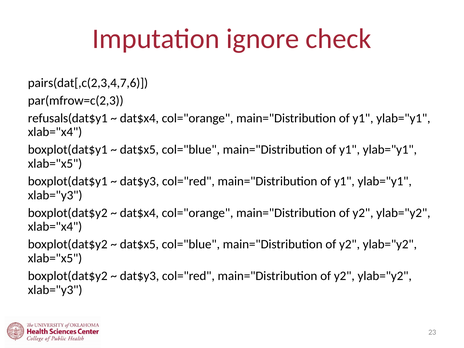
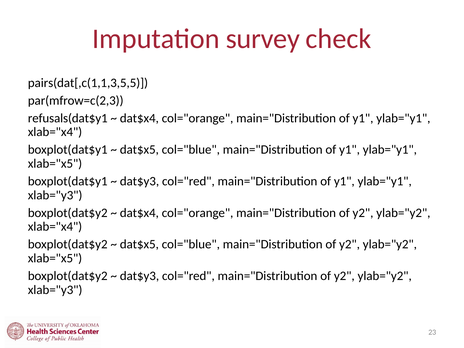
ignore: ignore -> survey (263, 39)
pairs(dat[,c(2,3,4,7,6: pairs(dat[,c(2,3,4,7,6 -> pairs(dat[,c(1,1,3,5,5 (88, 83)
